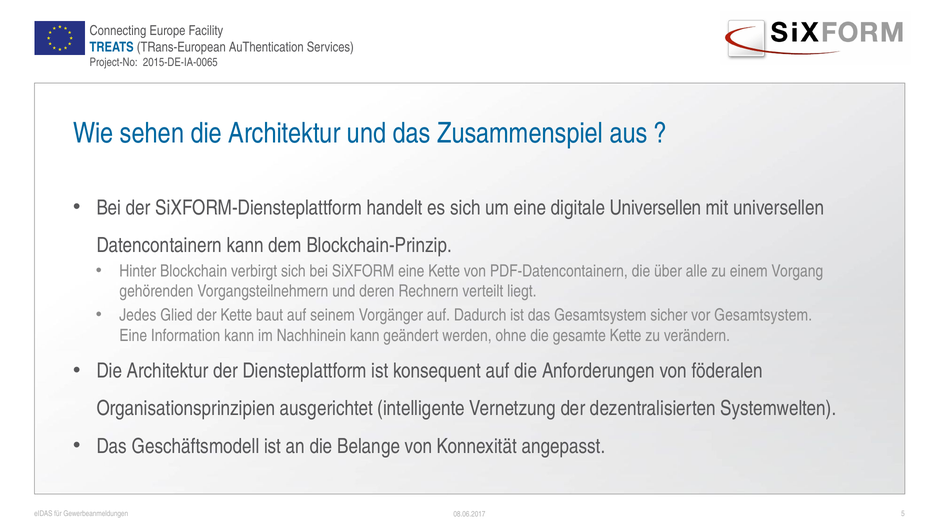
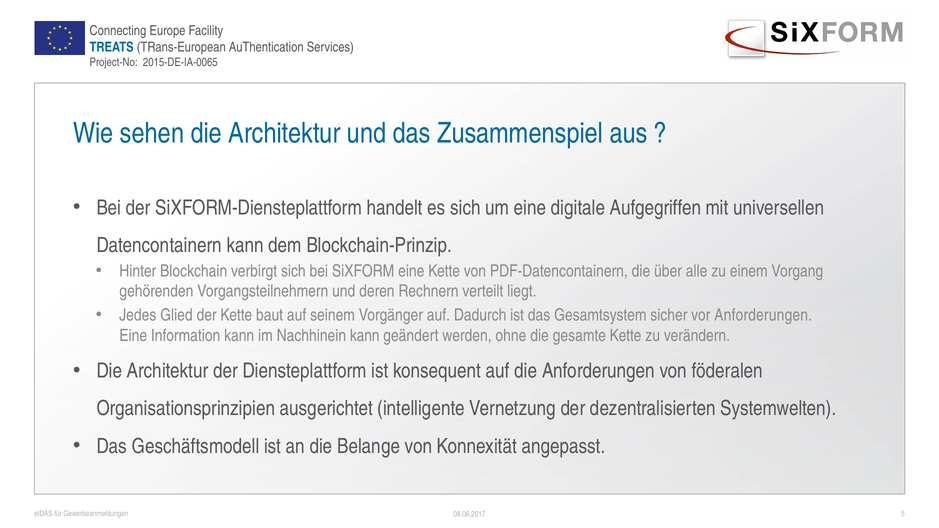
digitale Universellen: Universellen -> Aufgegriffen (656, 208)
vor Gesamtsystem: Gesamtsystem -> Anforderungen (763, 315)
